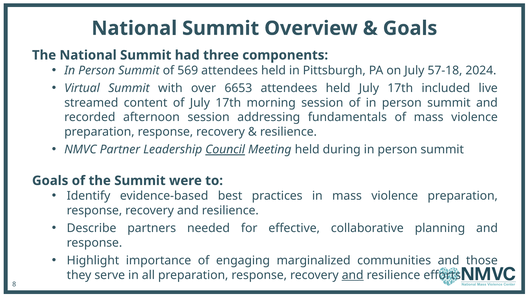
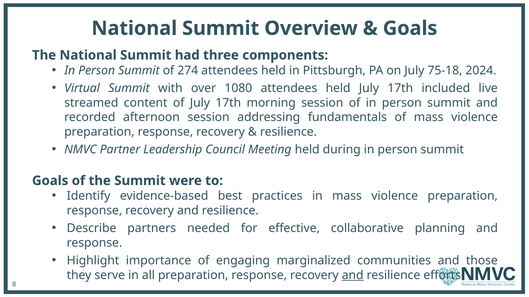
569: 569 -> 274 (188, 71)
57-18: 57-18 -> 75-18 (445, 71)
6653: 6653 -> 1080 (238, 88)
Council underline: present -> none (225, 150)
